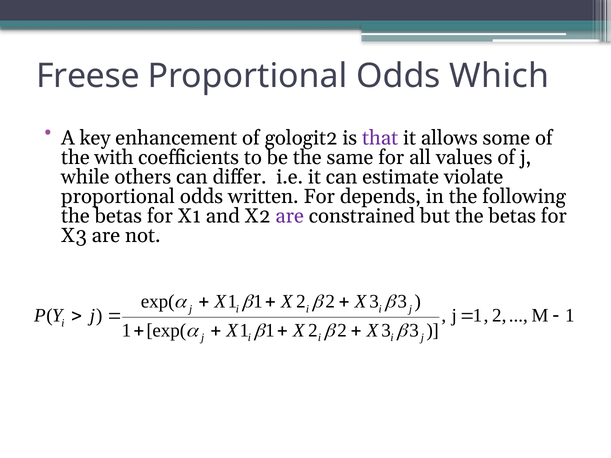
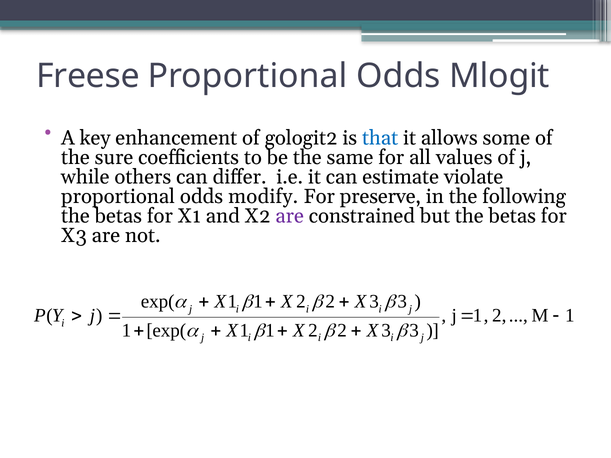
Which: Which -> Mlogit (500, 76)
that colour: purple -> blue (380, 138)
with: with -> sure (114, 158)
written: written -> modify (263, 197)
depends: depends -> preserve (380, 197)
